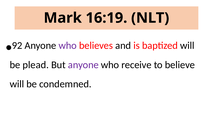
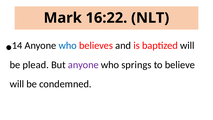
16:19: 16:19 -> 16:22 (106, 18)
92: 92 -> 14 (17, 46)
who colour: purple -> blue (68, 46)
receive: receive -> springs (136, 65)
